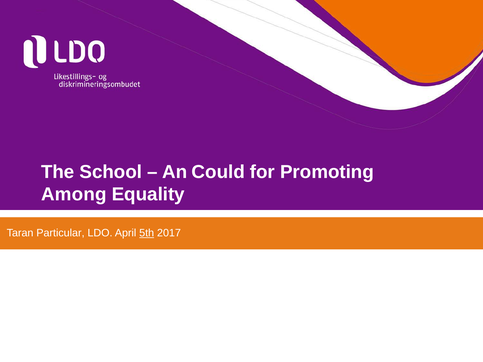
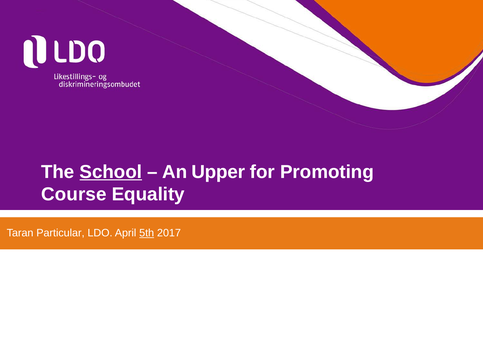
School underline: none -> present (111, 172)
Could: Could -> Upper (218, 172)
Among: Among -> Course (74, 195)
